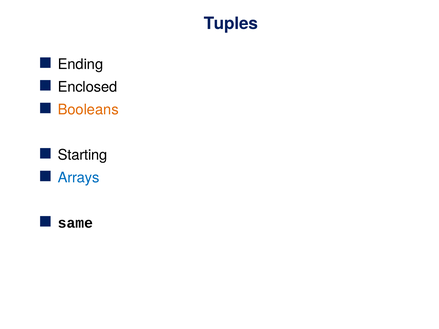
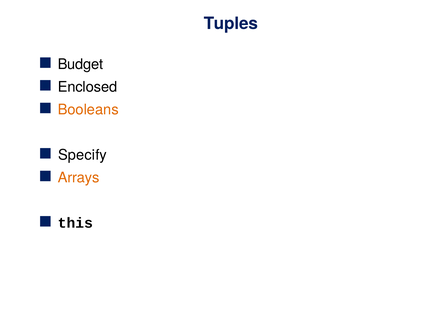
Ending: Ending -> Budget (81, 65)
Starting: Starting -> Specify (82, 155)
Arrays colour: blue -> orange (79, 178)
same: same -> this (75, 223)
